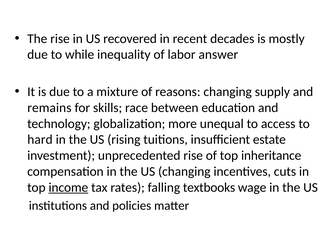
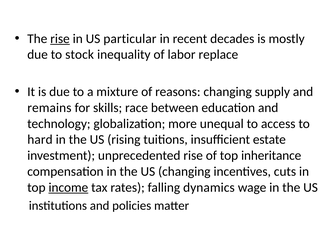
rise underline: none -> present (60, 39)
recovered: recovered -> particular (130, 39)
while: while -> stock (80, 55)
answer: answer -> replace (218, 55)
textbooks: textbooks -> dynamics (209, 187)
